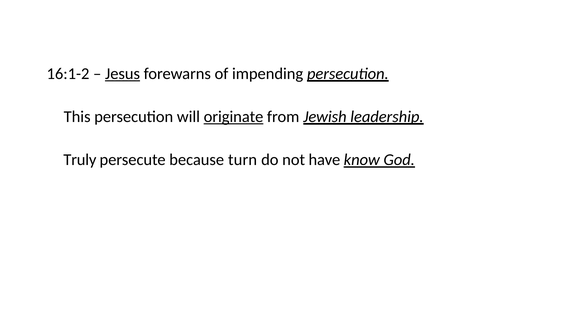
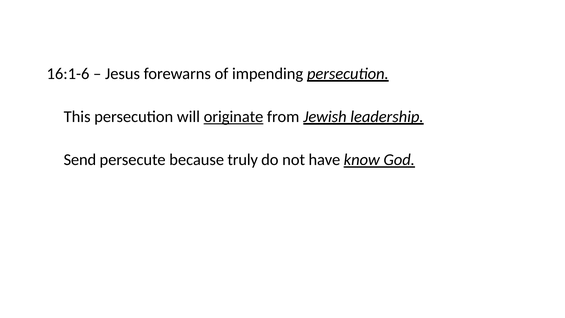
16:1-2: 16:1-2 -> 16:1-6 (68, 74)
Jesus underline: present -> none (123, 74)
Truly: Truly -> Send (80, 160)
turn: turn -> truly (243, 160)
